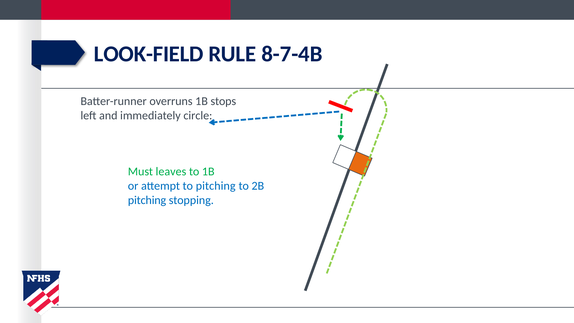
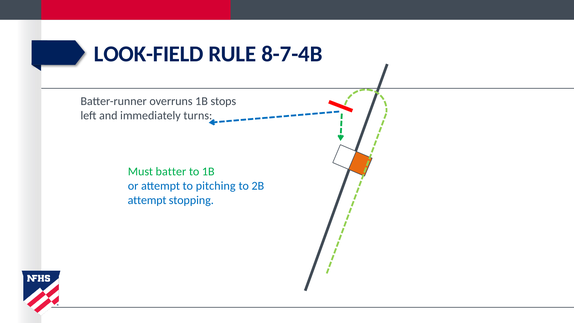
circle: circle -> turns (198, 116)
leaves: leaves -> batter (171, 172)
pitching: pitching -> attempt (147, 200)
